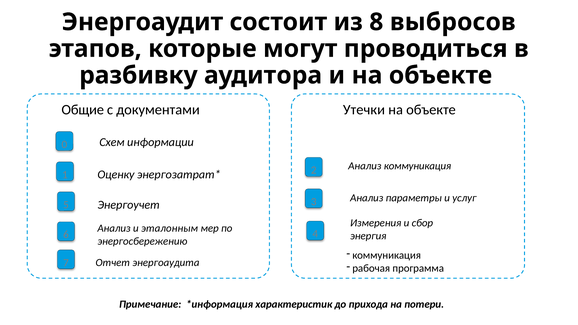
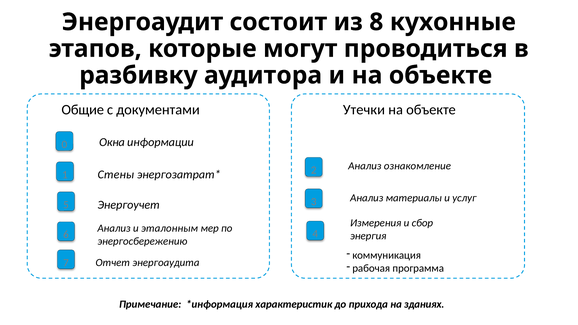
выбросов: выбросов -> кухонные (453, 22)
Схем: Схем -> Окна (112, 142)
Анализ коммуникация: коммуникация -> ознакомление (417, 166)
Оценку: Оценку -> Стены (116, 175)
параметры: параметры -> материалы (414, 198)
потери: потери -> зданиях (424, 305)
